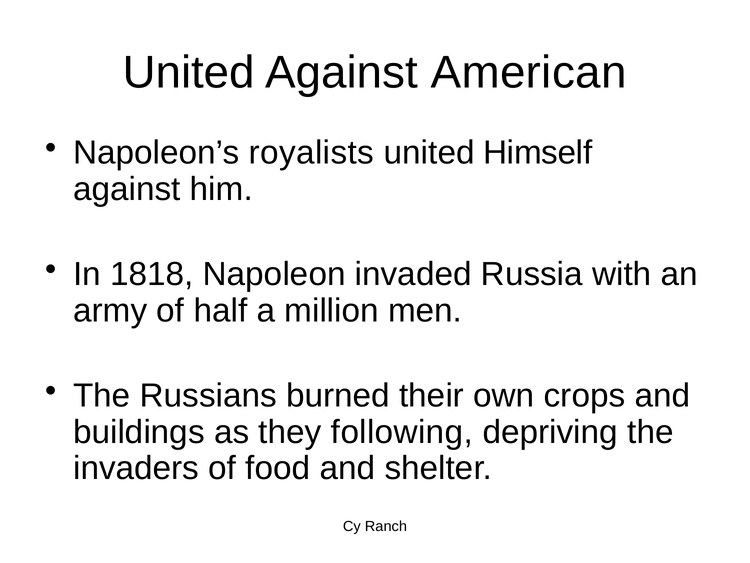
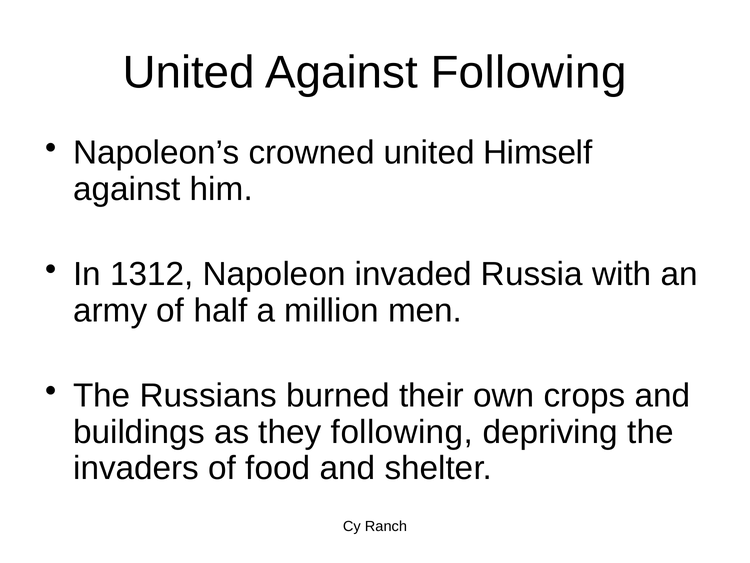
Against American: American -> Following (529, 73)
royalists: royalists -> crowned (312, 153)
1818: 1818 -> 1312 (152, 274)
